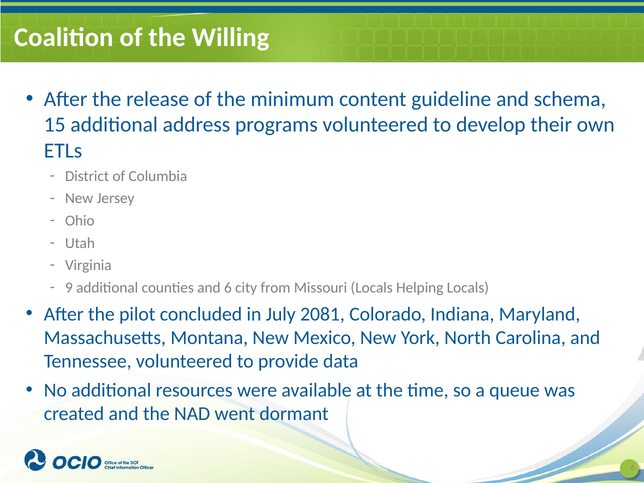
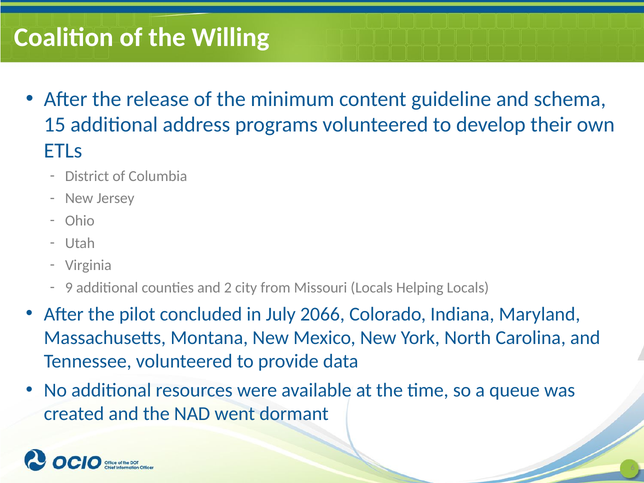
and 6: 6 -> 2 (228, 288)
2081: 2081 -> 2066 (322, 314)
